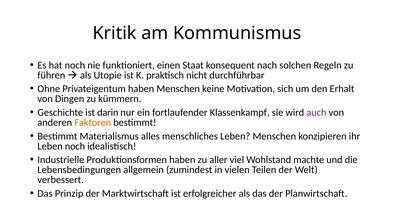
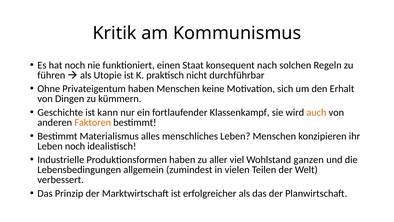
darin: darin -> kann (108, 112)
auch colour: purple -> orange (316, 112)
machte: machte -> ganzen (309, 160)
